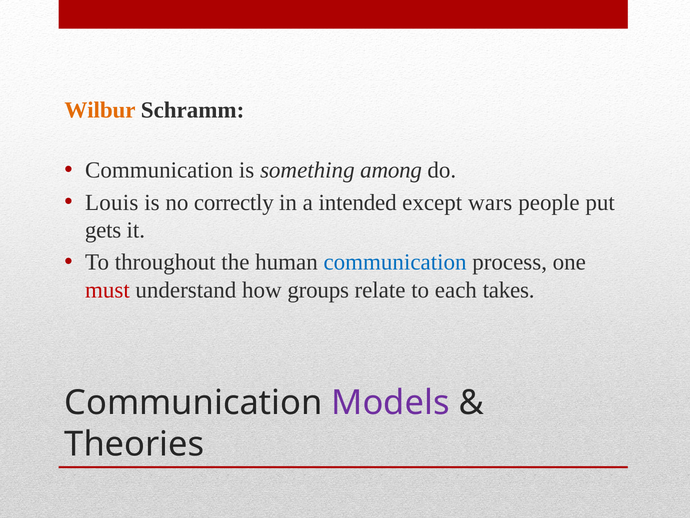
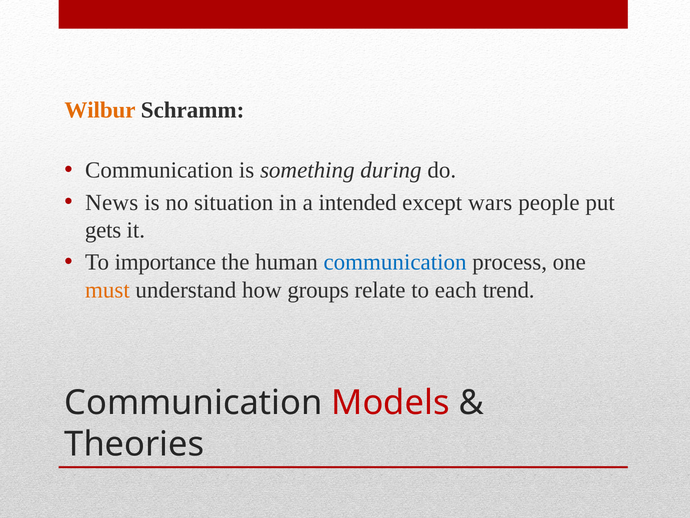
among: among -> during (391, 170)
Louis: Louis -> News (112, 202)
correctly: correctly -> situation (234, 202)
throughout: throughout -> importance (165, 262)
must colour: red -> orange (107, 290)
takes: takes -> trend (509, 290)
Models colour: purple -> red (390, 403)
